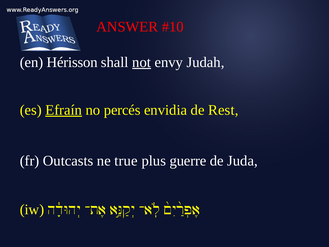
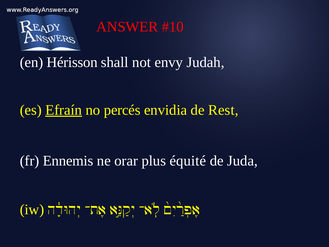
not underline: present -> none (142, 62)
Outcasts: Outcasts -> Ennemis (68, 161)
true: true -> orar (126, 161)
guerre: guerre -> équité (188, 161)
